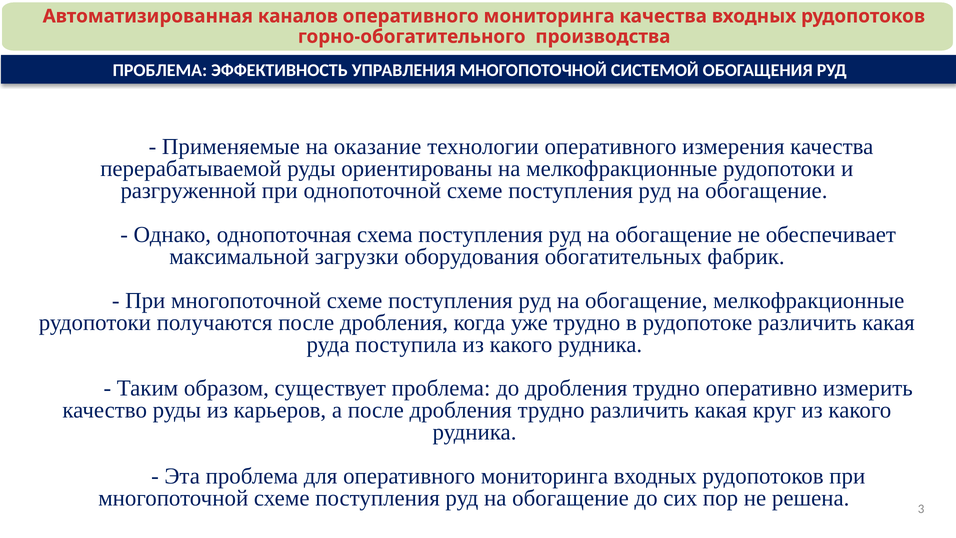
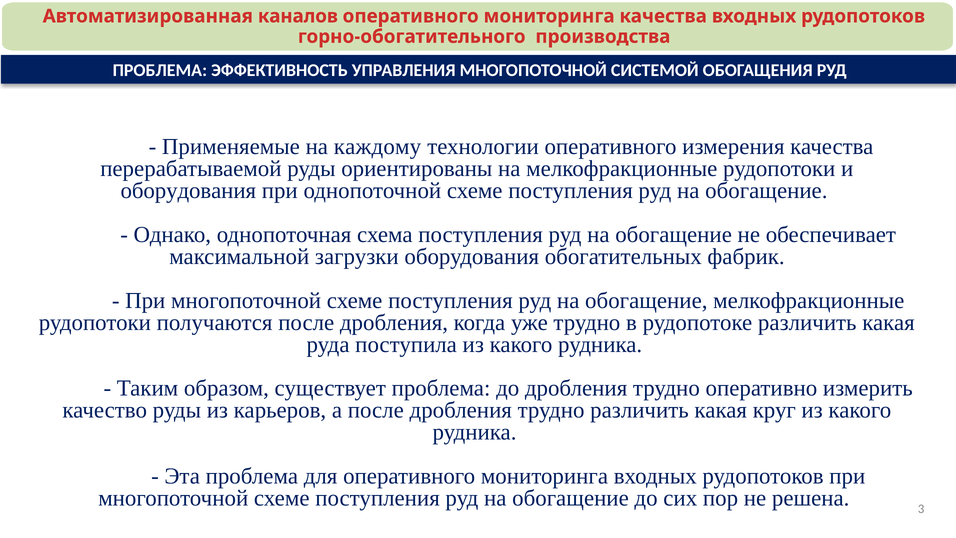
оказание: оказание -> каждому (378, 147)
разгруженной: разгруженной -> оборудования (188, 191)
